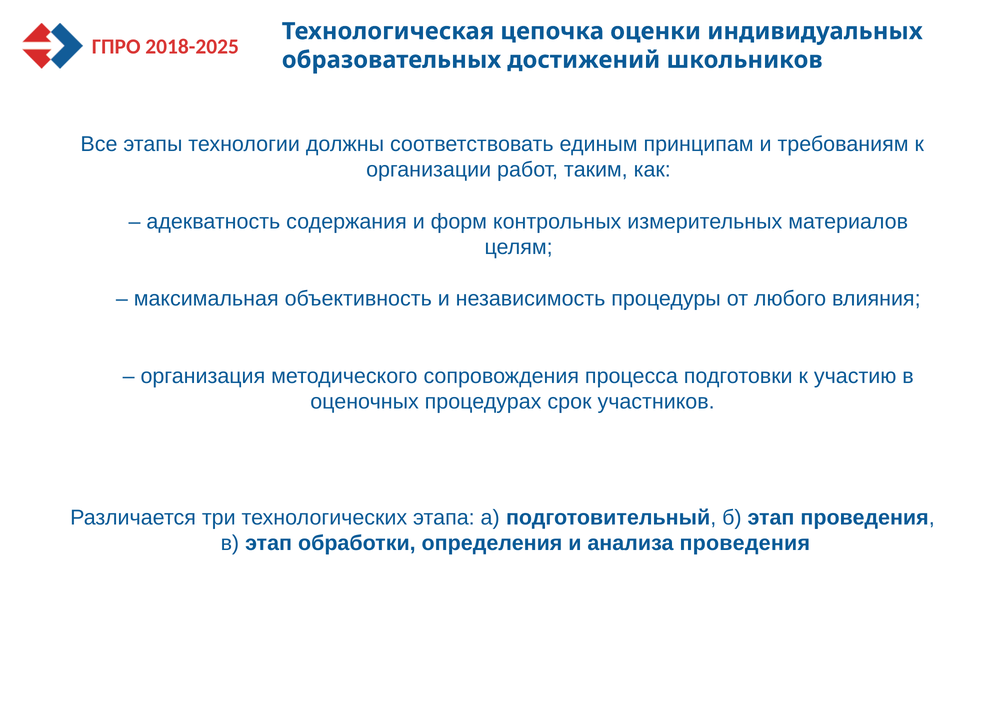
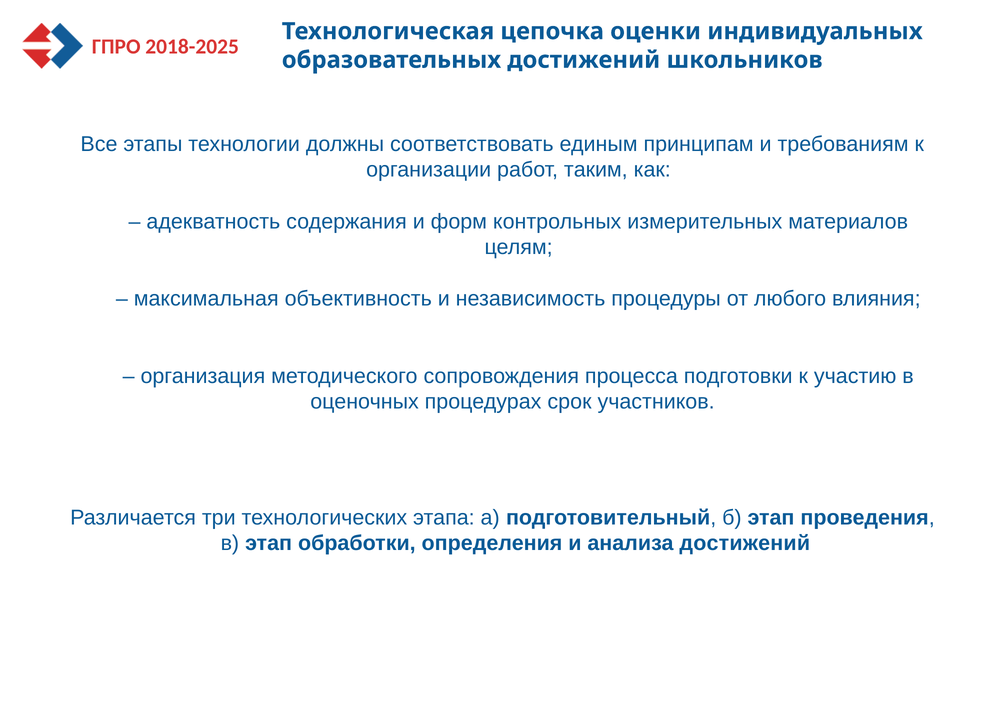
анализа проведения: проведения -> достижений (745, 544)
